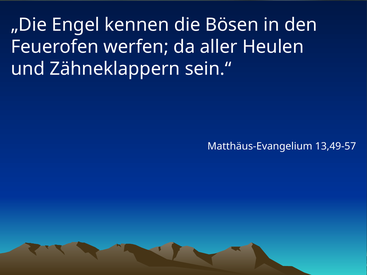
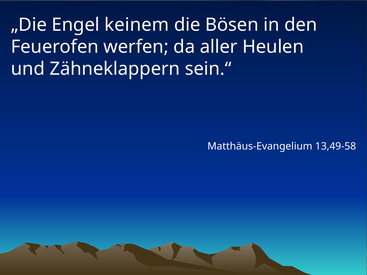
kennen: kennen -> keinem (137, 25)
13,49-57: 13,49-57 -> 13,49-58 (336, 146)
